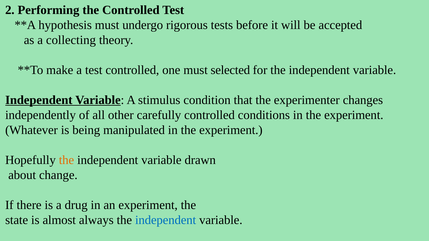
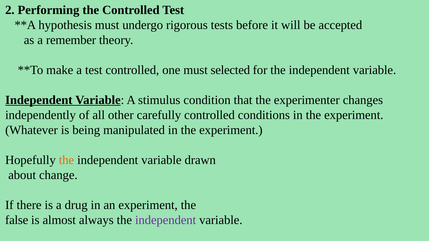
collecting: collecting -> remember (71, 40)
state: state -> false (17, 220)
independent colour: blue -> purple (166, 220)
